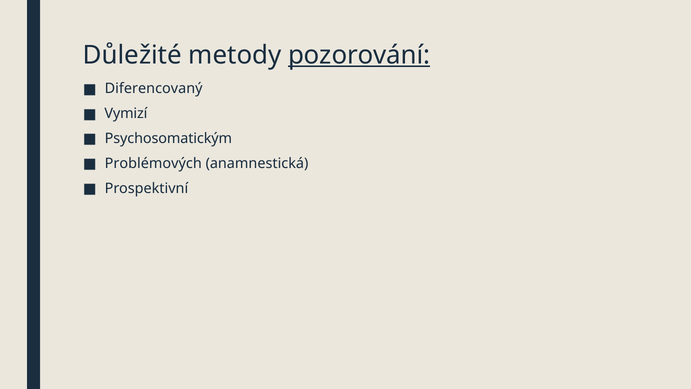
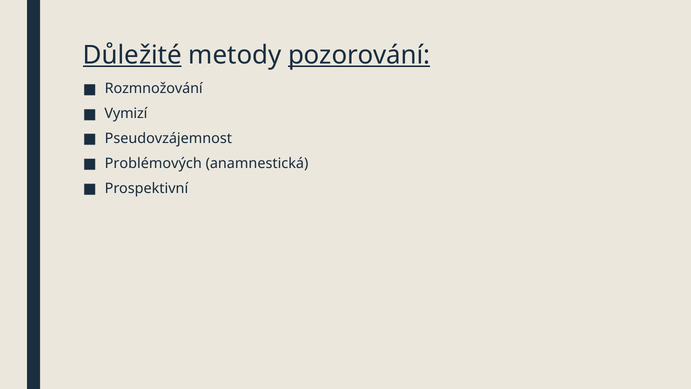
Důležité underline: none -> present (132, 55)
Diferencovaný: Diferencovaný -> Rozmnožování (154, 89)
Psychosomatickým: Psychosomatickým -> Pseudovzájemnost (168, 138)
